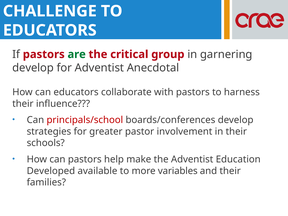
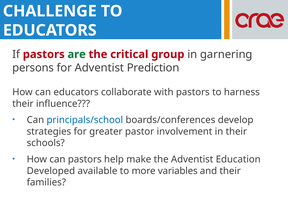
develop: develop -> persons (33, 68)
Anecdotal: Anecdotal -> Prediction (153, 68)
principals/school colour: red -> blue (85, 120)
